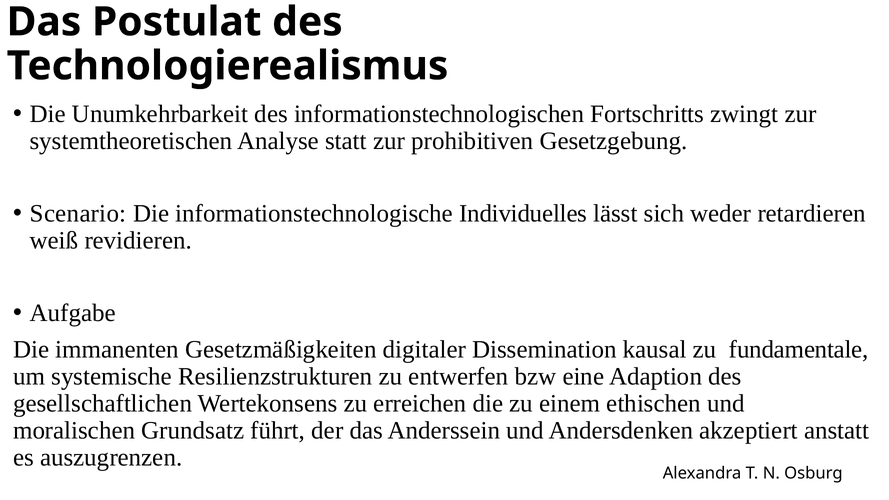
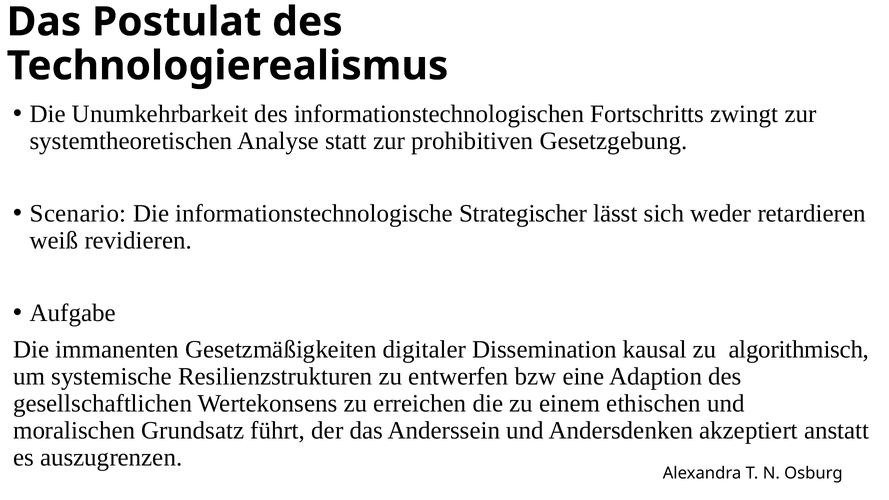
Individuelles: Individuelles -> Strategischer (523, 214)
fundamentale: fundamentale -> algorithmisch (799, 349)
